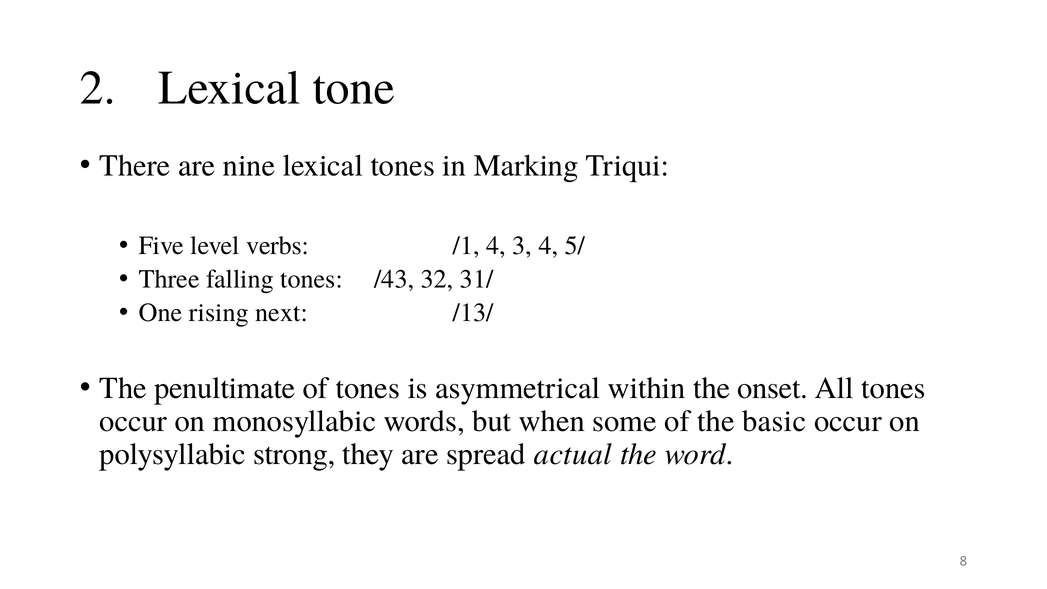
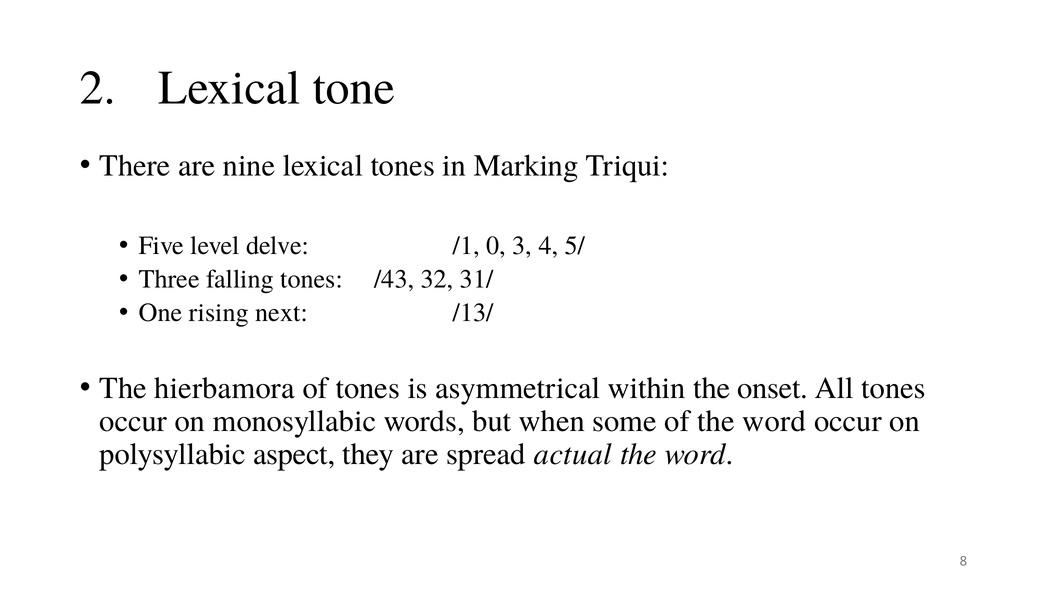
verbs: verbs -> delve (278, 245)
/1 4: 4 -> 0 (496, 245)
penultimate: penultimate -> hierbamora (225, 388)
of the basic: basic -> word (774, 421)
strong: strong -> aspect (294, 454)
